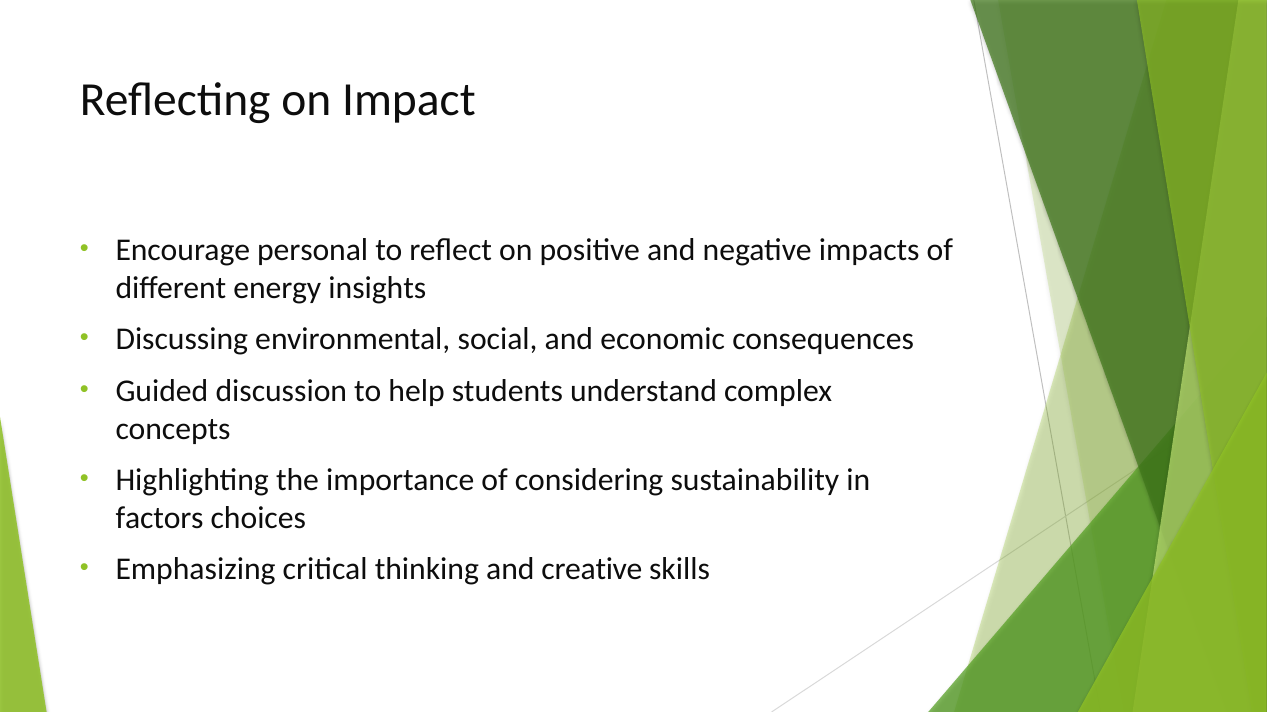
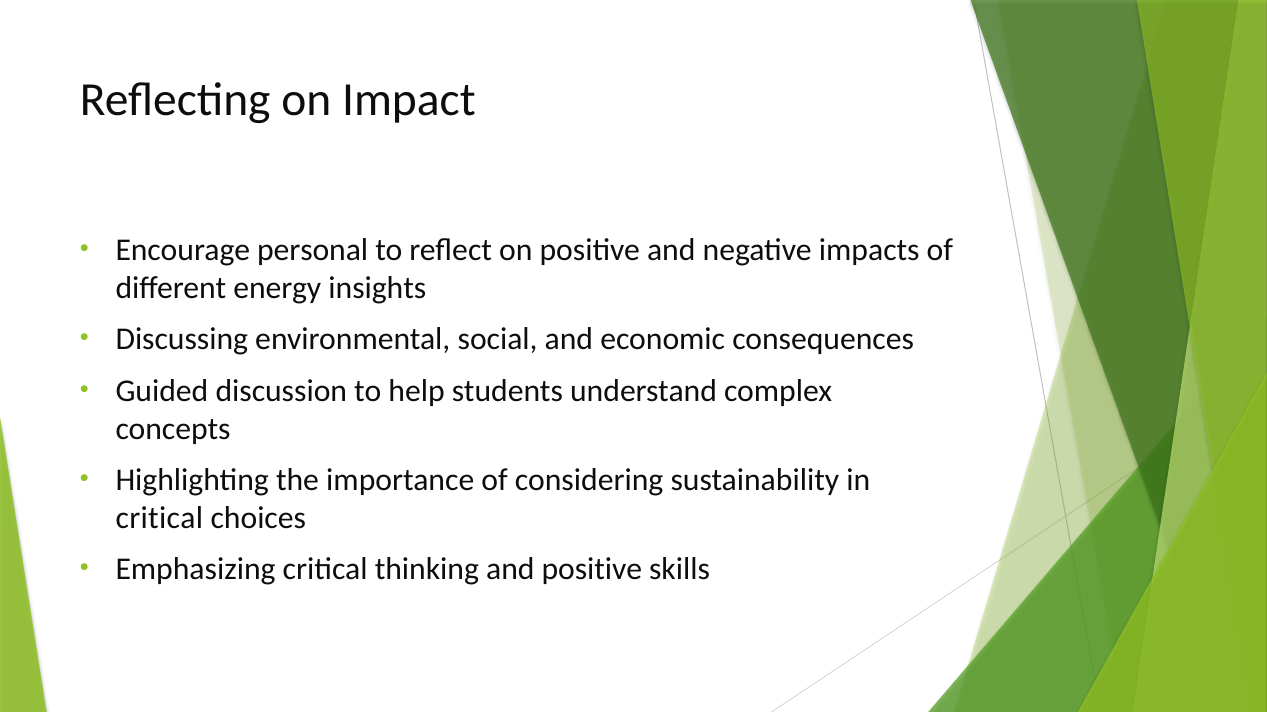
factors: factors -> critical (159, 518)
and creative: creative -> positive (592, 569)
